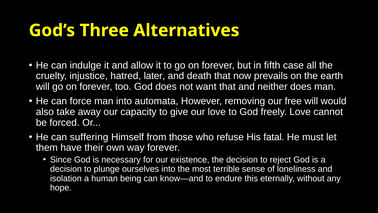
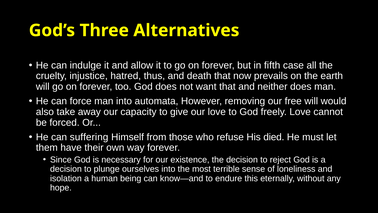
later: later -> thus (154, 76)
fatal: fatal -> died (274, 137)
